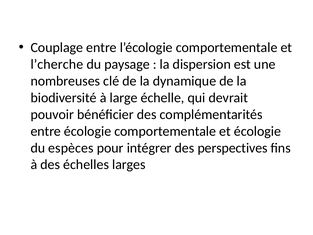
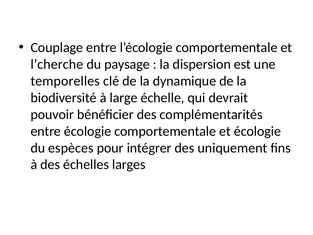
nombreuses: nombreuses -> temporelles (65, 81)
perspectives: perspectives -> uniquement (232, 148)
